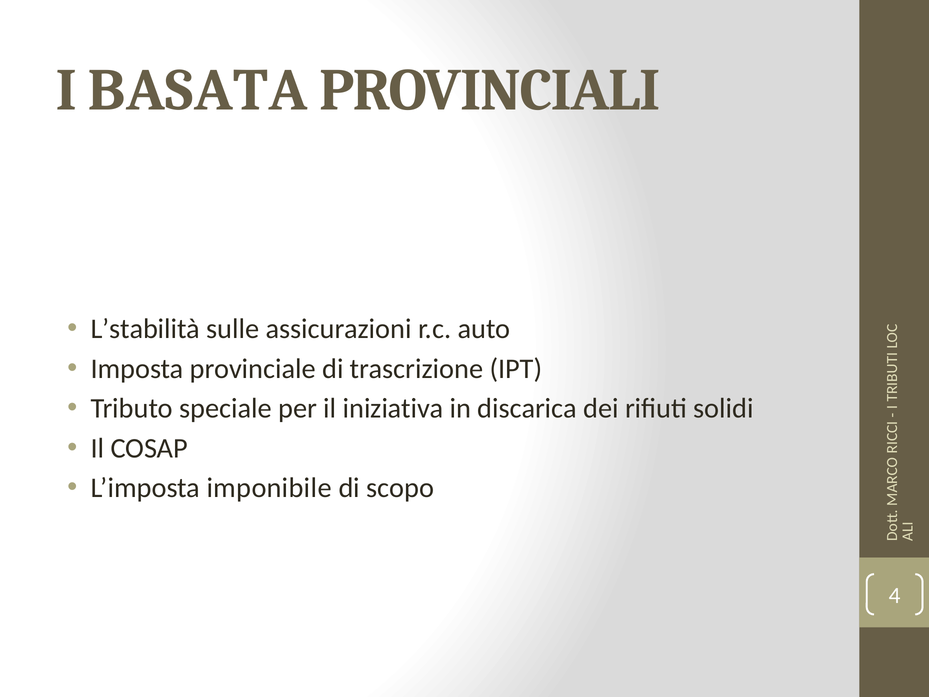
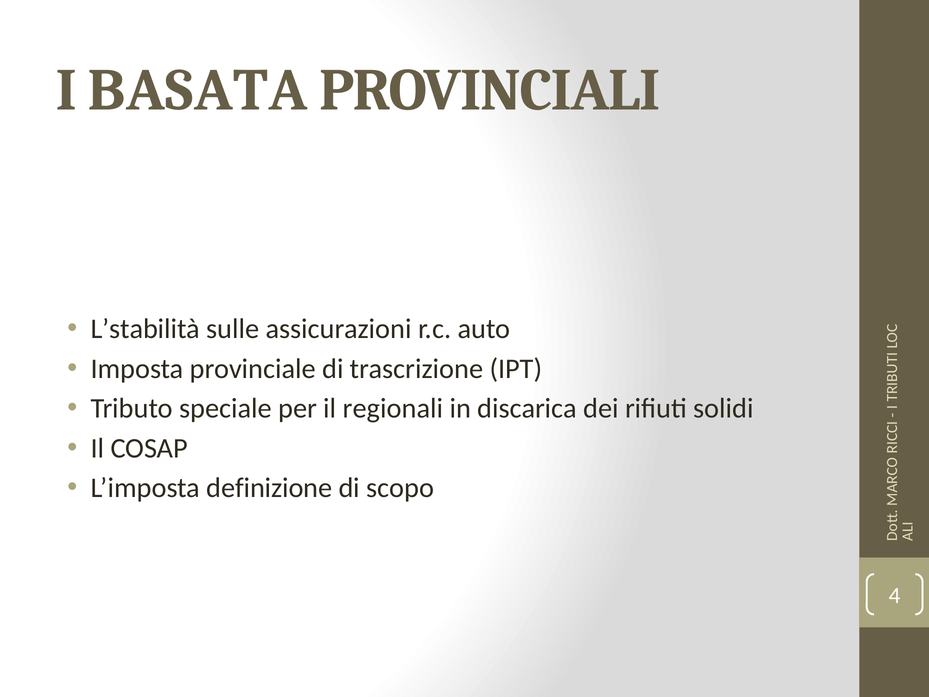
iniziativa: iniziativa -> regionali (393, 408)
imponibile: imponibile -> definizione (269, 488)
